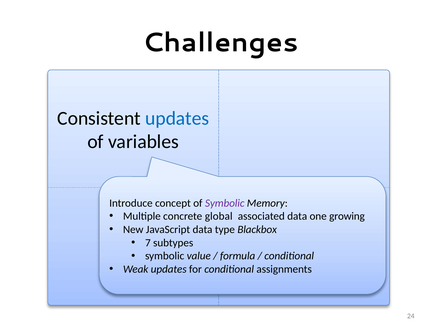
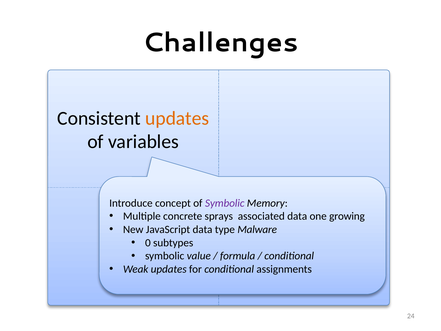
updates colour: blue -> orange (177, 118)
global: global -> sprays (219, 216)
Blackbox: Blackbox -> Malware (257, 229)
7: 7 -> 0 (148, 243)
